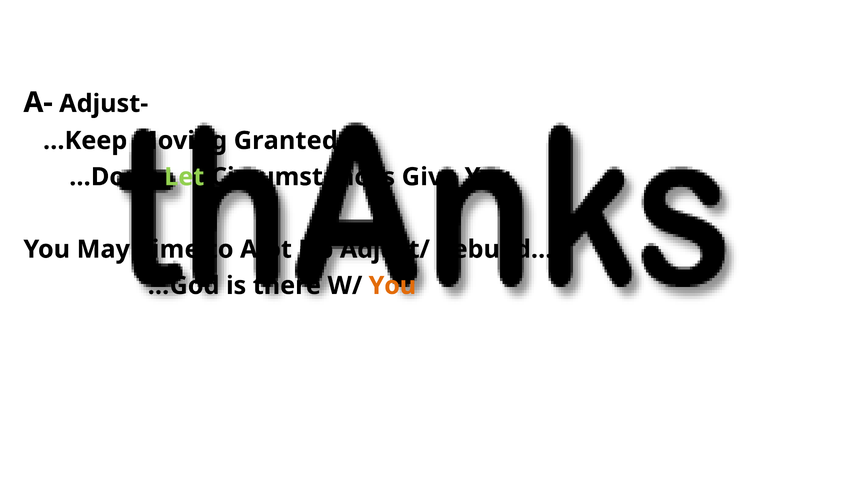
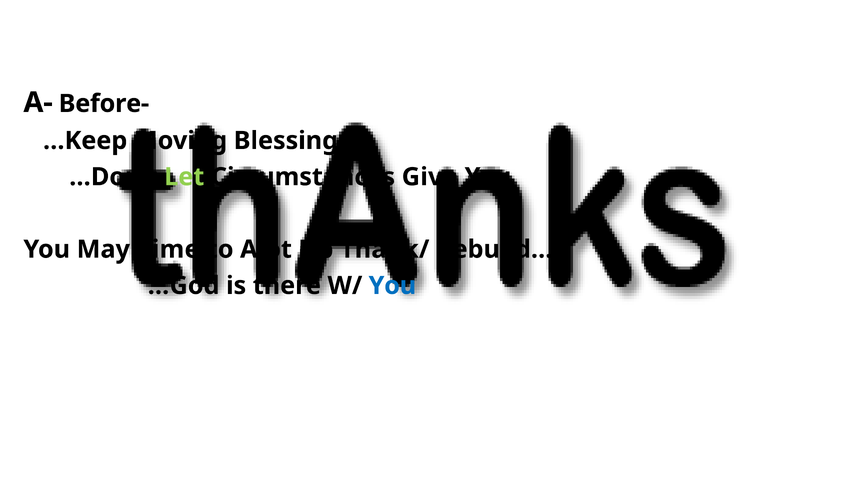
Adjust-: Adjust- -> Before- (104, 104)
Granted: Granted -> Blessing (286, 141)
Adjust/: Adjust/ -> Thank/ (385, 249)
You colour: orange -> blue (392, 286)
